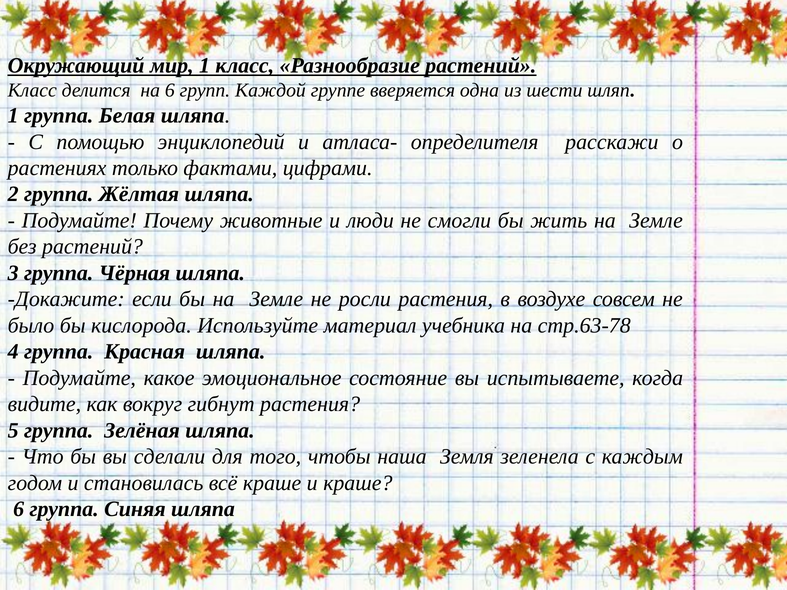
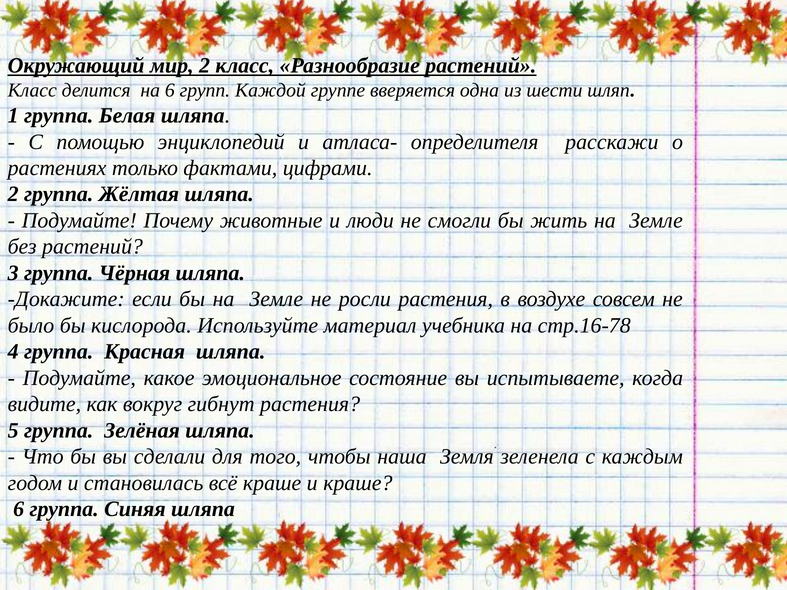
мир 1: 1 -> 2 (205, 66)
стр.63-78: стр.63-78 -> стр.16-78 (584, 326)
